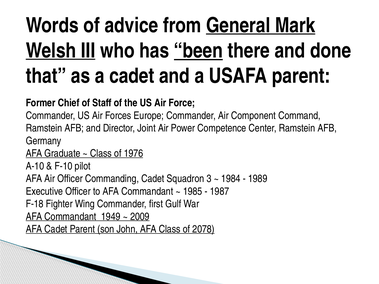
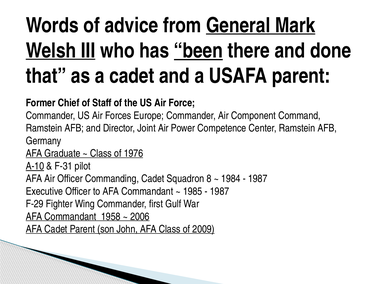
A-10 underline: none -> present (35, 166)
F-10: F-10 -> F-31 (63, 166)
3: 3 -> 8 (209, 179)
1989: 1989 -> 1987 (258, 179)
F-18: F-18 -> F-29 (35, 204)
1949: 1949 -> 1958 (111, 217)
2009: 2009 -> 2006 (140, 217)
2078: 2078 -> 2009 (204, 229)
